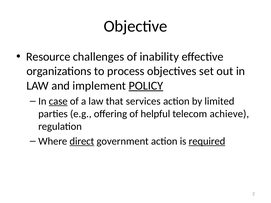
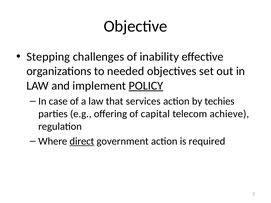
Resource: Resource -> Stepping (48, 57)
process: process -> needed (126, 71)
case underline: present -> none (58, 101)
limited: limited -> techies (219, 101)
helpful: helpful -> capital (155, 114)
required underline: present -> none (207, 141)
